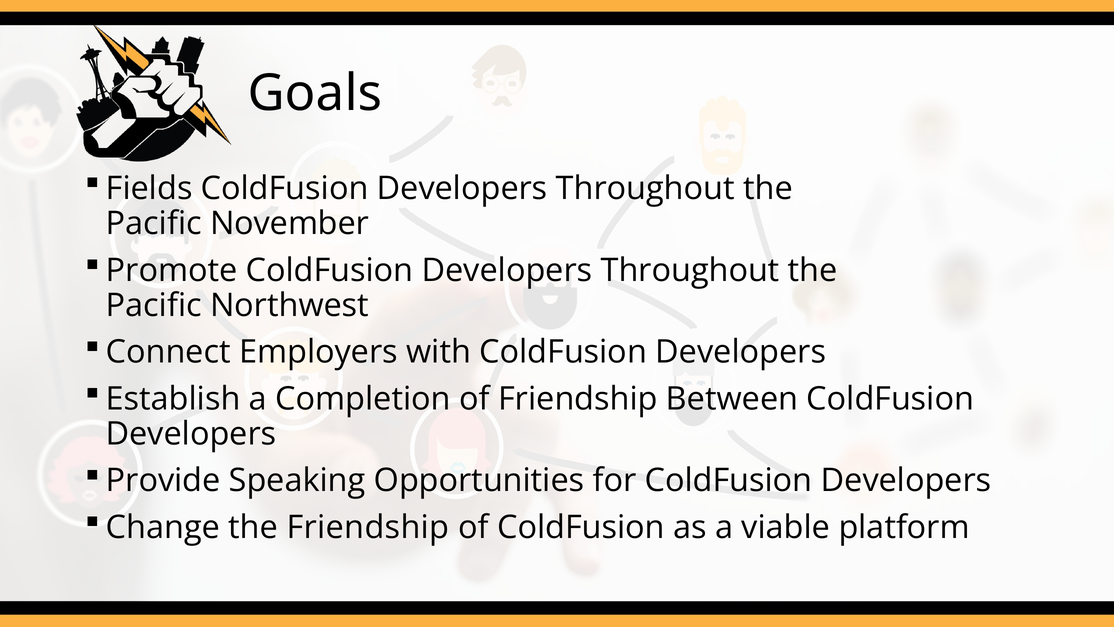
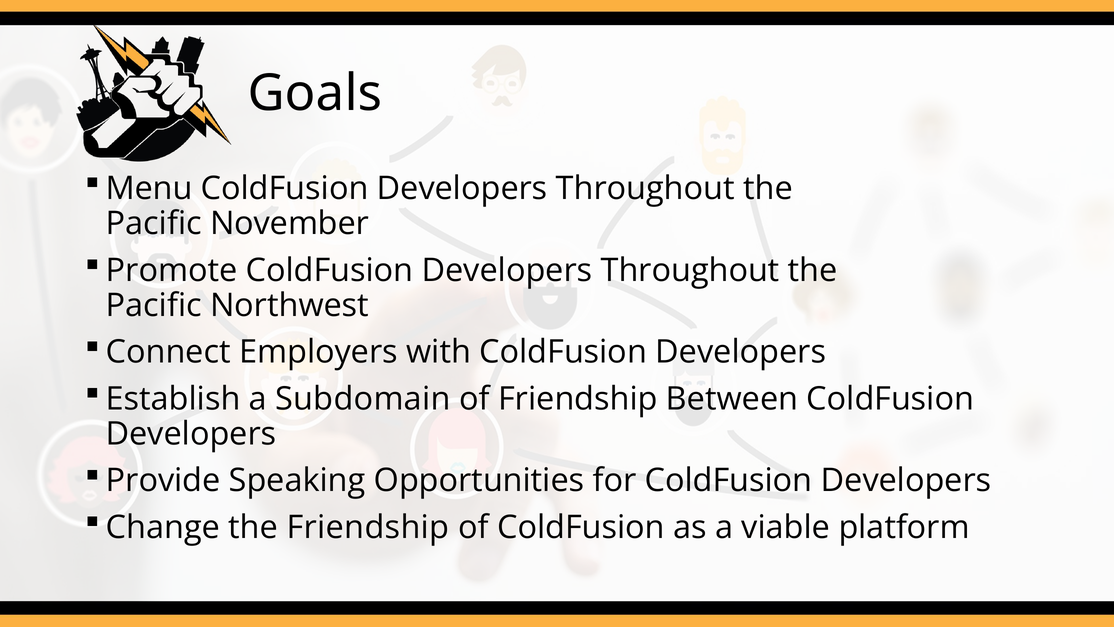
Fields: Fields -> Menu (149, 188)
Completion: Completion -> Subdomain (363, 399)
